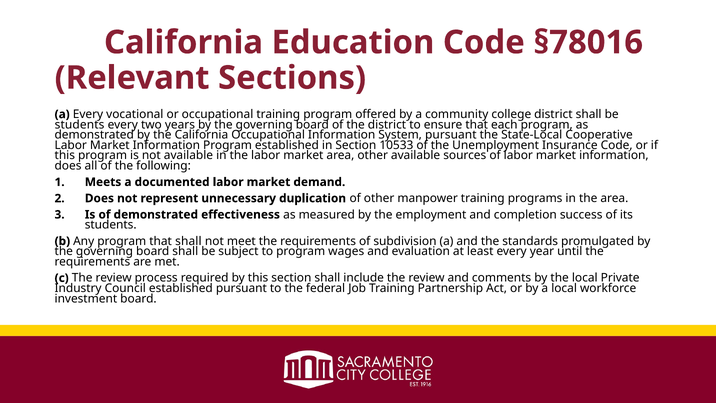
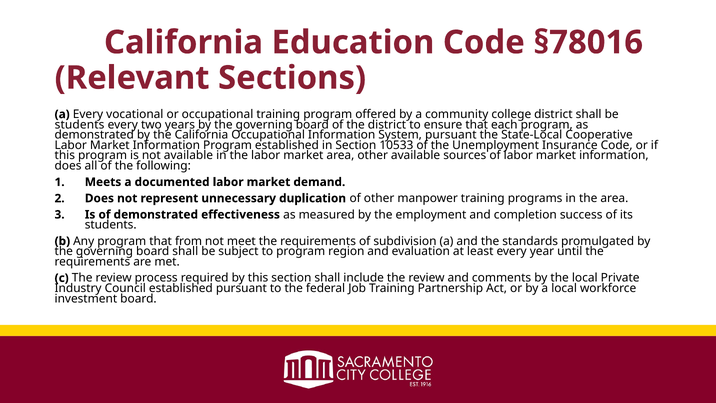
that shall: shall -> from (189, 241)
wages: wages -> region (346, 251)
